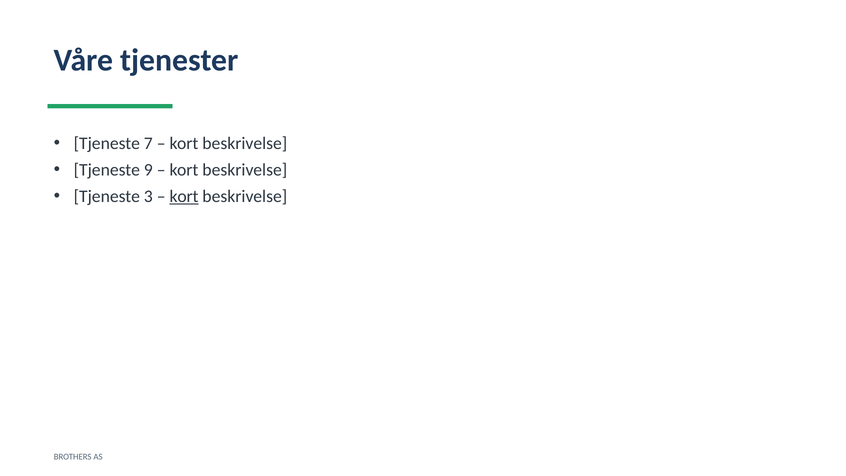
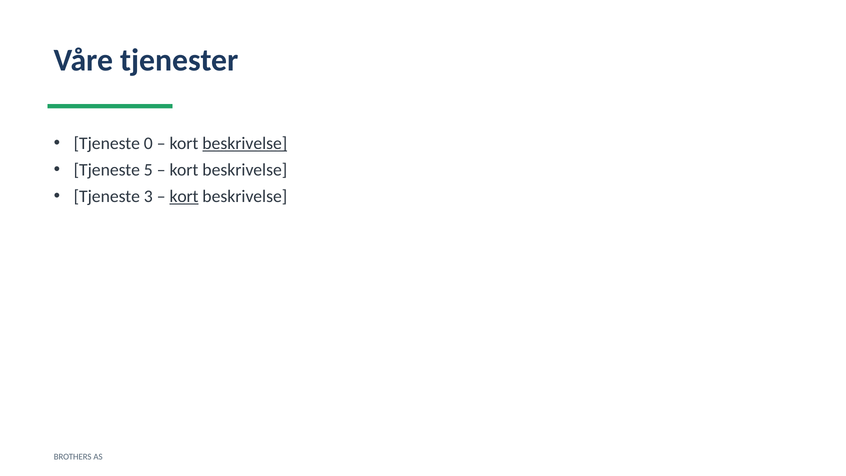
7: 7 -> 0 (148, 143)
beskrivelse underline: none -> present (245, 143)
9: 9 -> 5 (148, 170)
